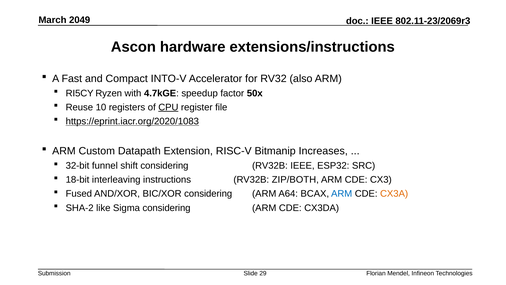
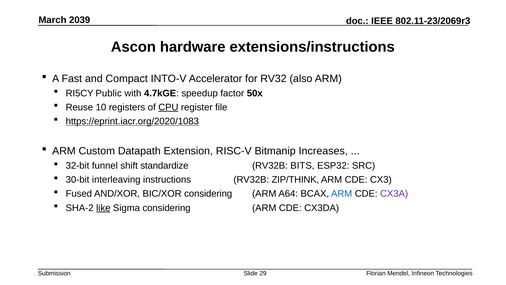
2049: 2049 -> 2039 (80, 20)
Ryzen: Ryzen -> Public (109, 93)
shift considering: considering -> standardize (164, 166)
RV32B IEEE: IEEE -> BITS (302, 166)
18-bit: 18-bit -> 30-bit (78, 180)
ZIP/BOTH: ZIP/BOTH -> ZIP/THINK (295, 180)
CX3A colour: orange -> purple (394, 194)
like underline: none -> present (103, 208)
